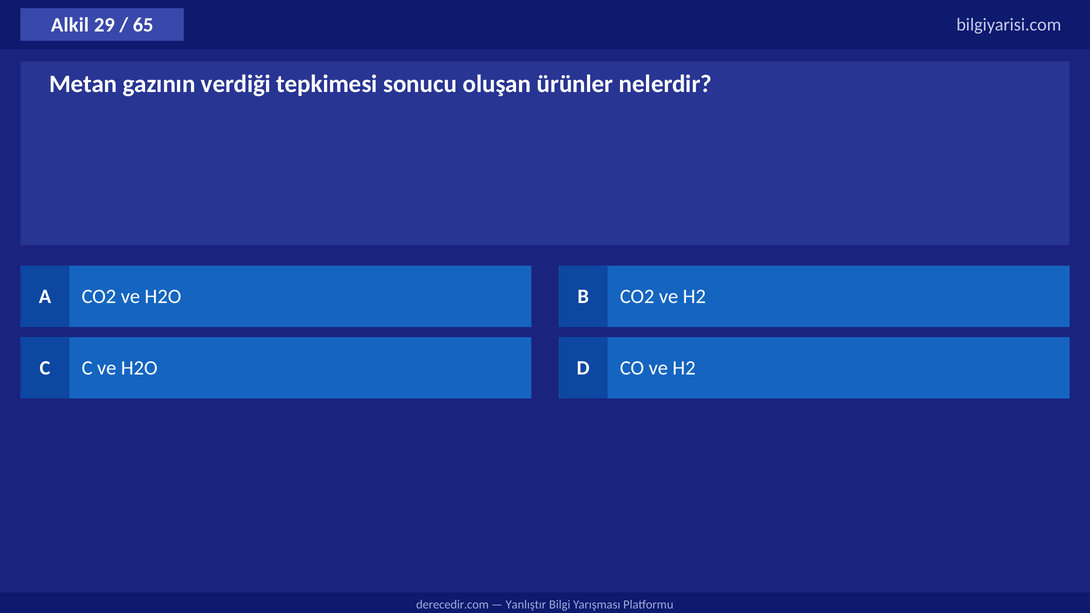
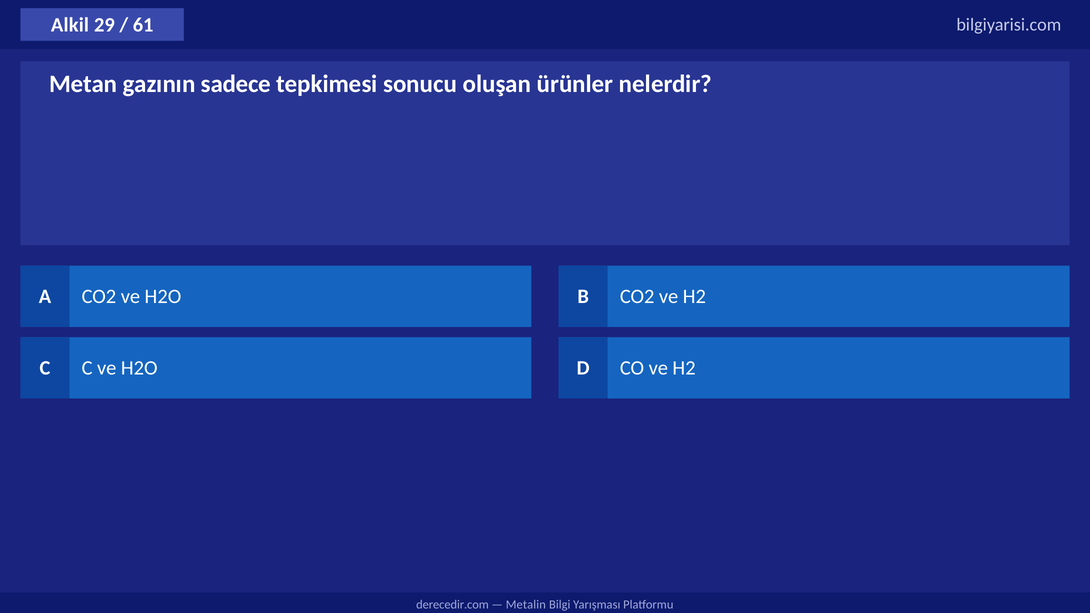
65: 65 -> 61 (143, 25)
verdiği: verdiği -> sadece (236, 84)
Yanlıştır: Yanlıştır -> Metalin (526, 605)
